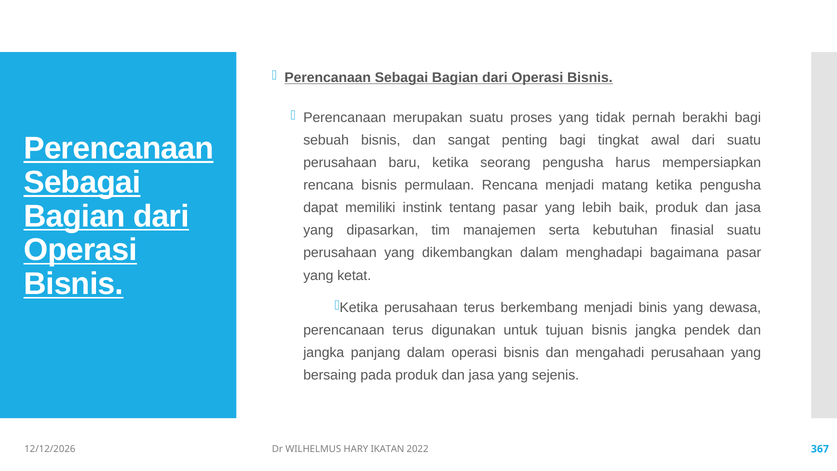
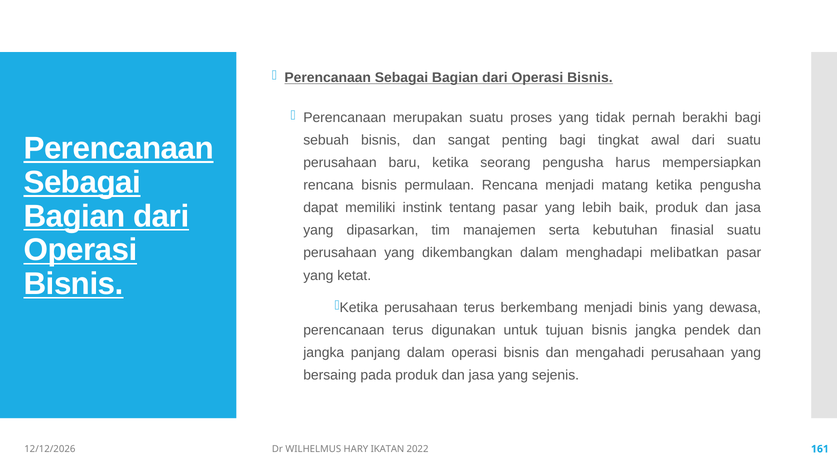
bagaimana: bagaimana -> melibatkan (684, 253)
367: 367 -> 161 (820, 449)
